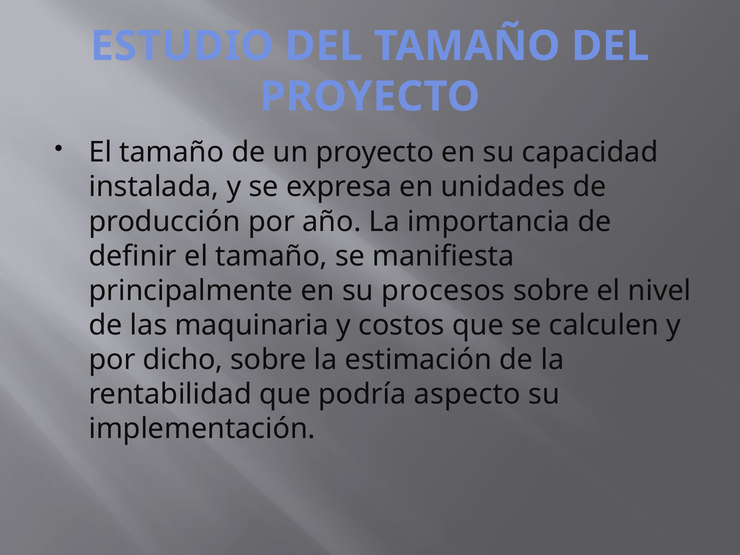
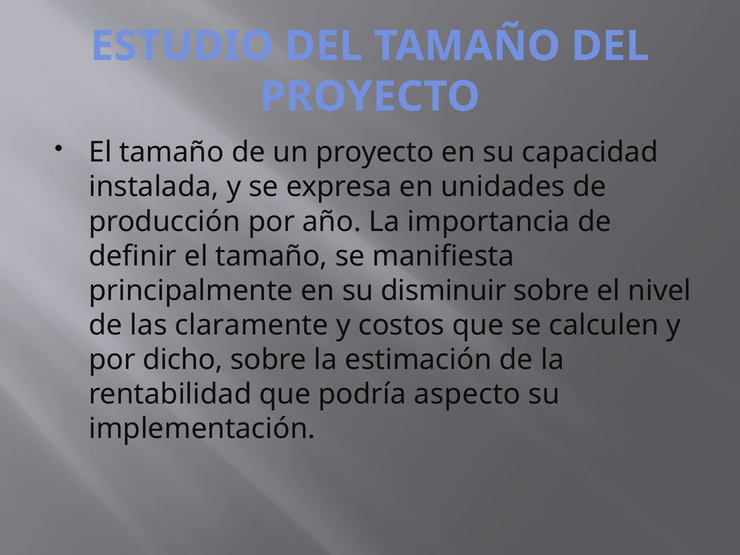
procesos: procesos -> disminuir (443, 291)
maquinaria: maquinaria -> claramente (252, 325)
